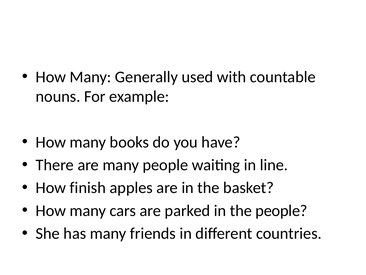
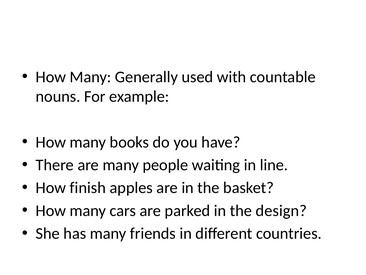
the people: people -> design (281, 210)
